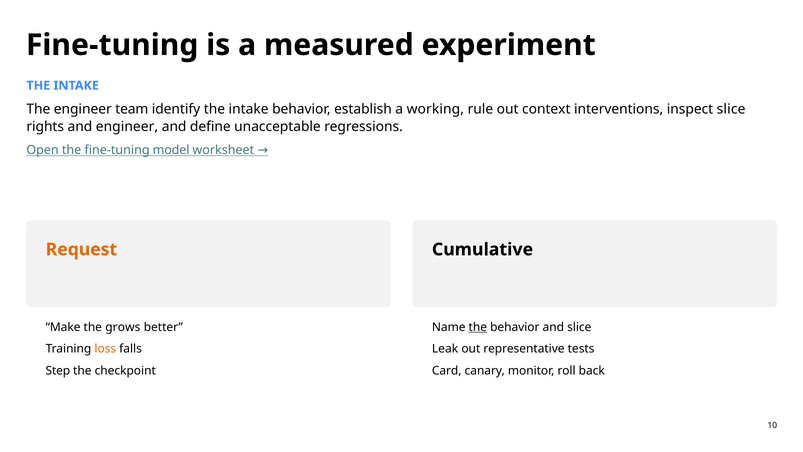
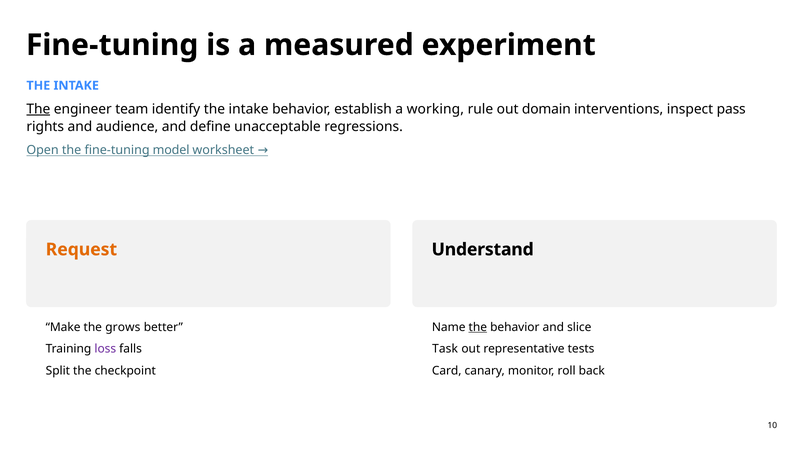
The underline: none -> present (38, 109)
context: context -> domain (546, 109)
inspect slice: slice -> pass (731, 109)
and engineer: engineer -> audience (127, 127)
Cumulative: Cumulative -> Understand (483, 249)
loss colour: orange -> purple (105, 349)
Leak: Leak -> Task (445, 349)
Step: Step -> Split (58, 371)
